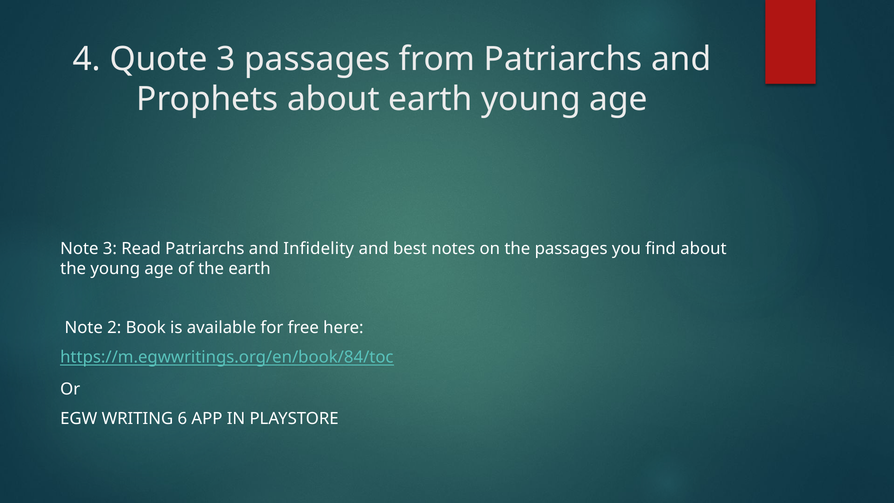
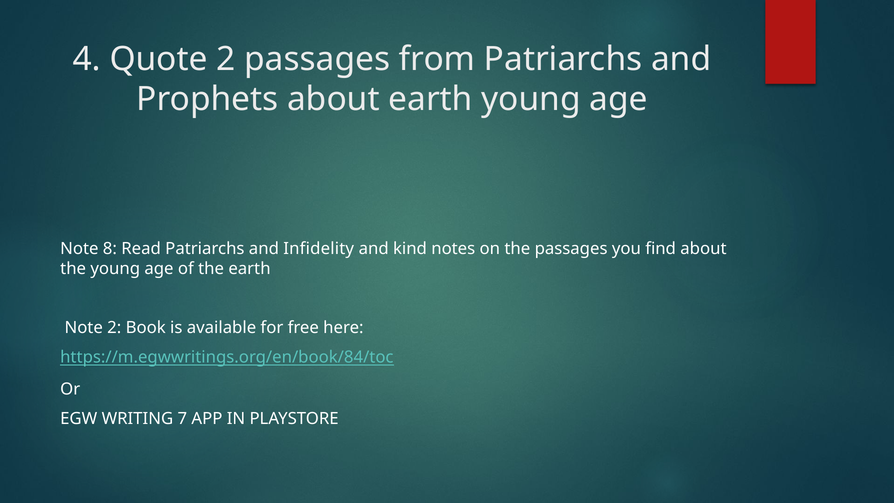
Quote 3: 3 -> 2 (226, 59)
Note 3: 3 -> 8 (110, 249)
best: best -> kind (410, 249)
6: 6 -> 7 (182, 419)
